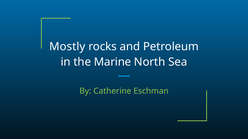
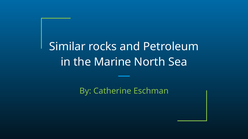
Mostly: Mostly -> Similar (67, 47)
